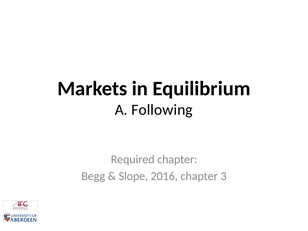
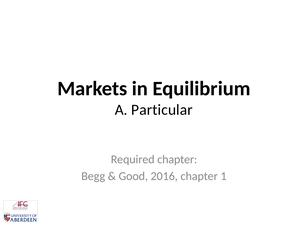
Following: Following -> Particular (162, 110)
Slope: Slope -> Good (133, 176)
3: 3 -> 1 (224, 176)
